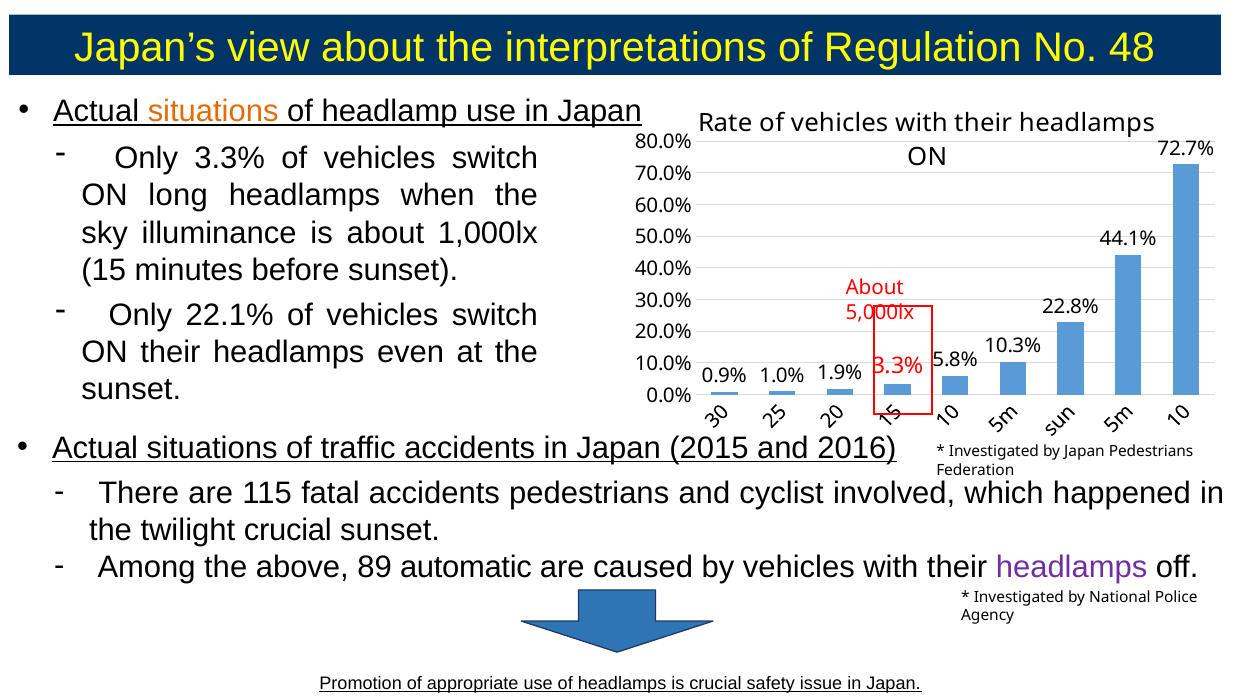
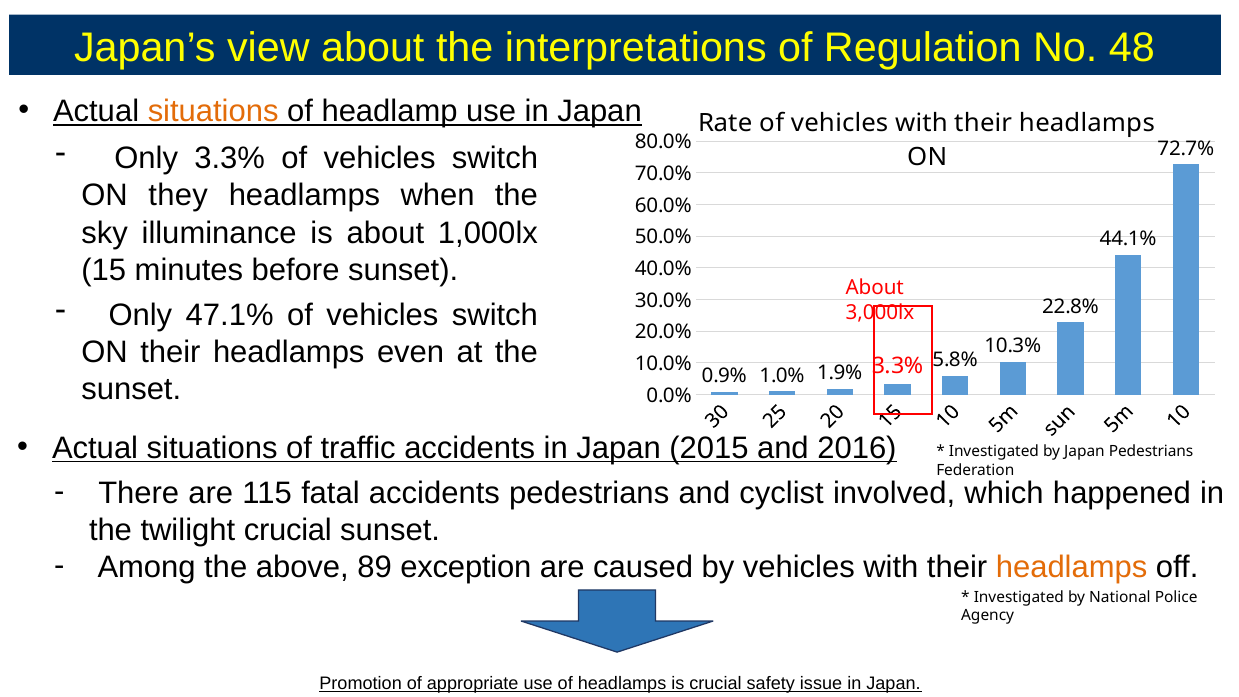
long: long -> they (178, 196)
22.1%: 22.1% -> 47.1% (230, 315)
5,000lx: 5,000lx -> 3,000lx (880, 312)
automatic: automatic -> exception (466, 567)
headlamps colour: purple -> orange (1072, 567)
